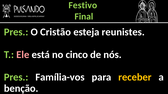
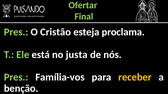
Festivo: Festivo -> Ofertar (83, 5)
reunistes: reunistes -> proclama (123, 32)
Ele colour: pink -> light green (23, 55)
cinco: cinco -> justa (77, 55)
